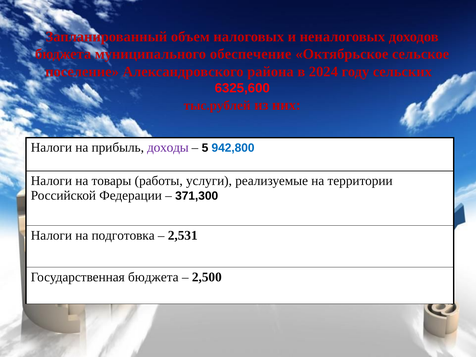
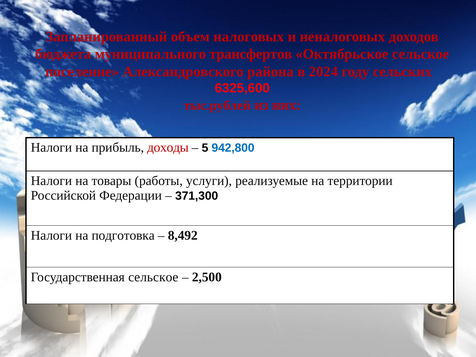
обеспечение: обеспечение -> трансфертов (251, 54)
доходы colour: purple -> red (168, 147)
2,531: 2,531 -> 8,492 (183, 235)
Государственная бюджета: бюджета -> сельское (153, 277)
